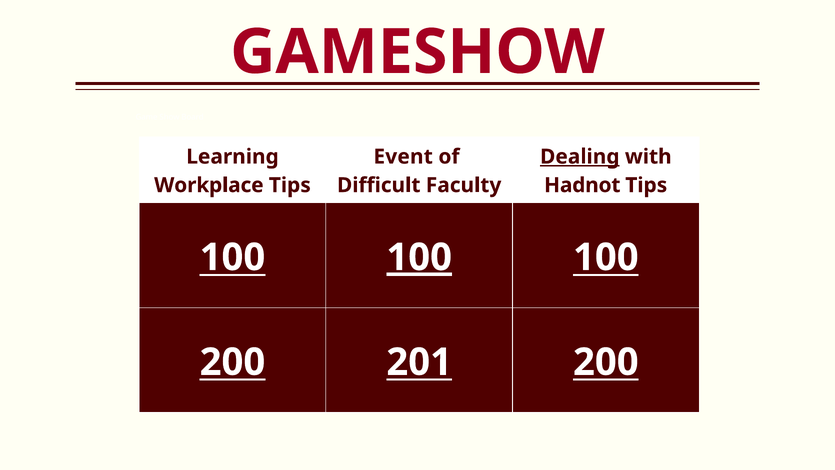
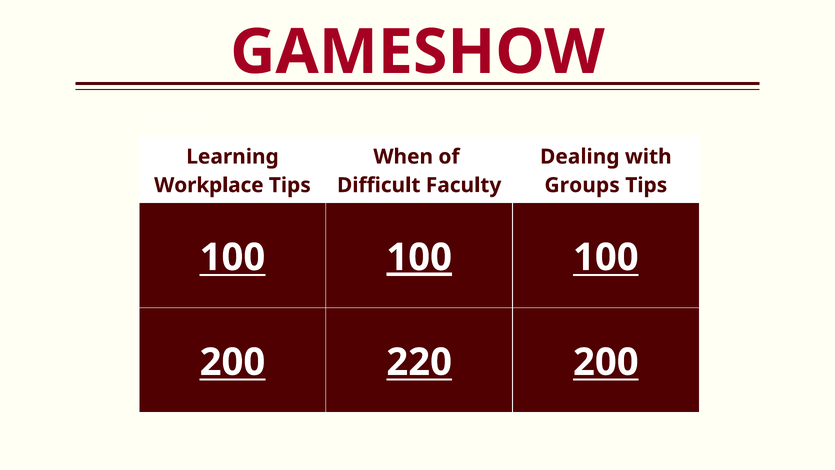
Event: Event -> When (403, 157)
Dealing underline: present -> none (580, 157)
Hadnot: Hadnot -> Groups (582, 185)
201: 201 -> 220 (419, 362)
